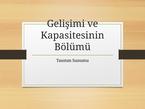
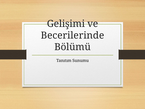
Kapasitesinin: Kapasitesinin -> Becerilerinde (73, 35)
